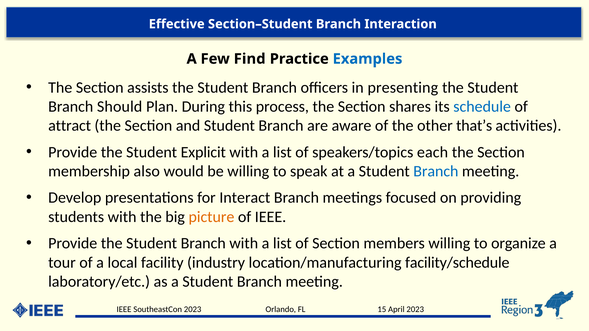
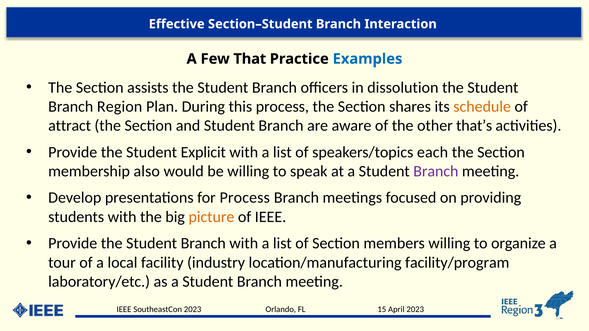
Find: Find -> That (250, 59)
presenting: presenting -> dissolution (403, 88)
Should: Should -> Region (120, 107)
schedule colour: blue -> orange (482, 107)
Branch colour: blue -> purple (436, 171)
for Interact: Interact -> Process (245, 198)
facility/schedule: facility/schedule -> facility/program (457, 263)
